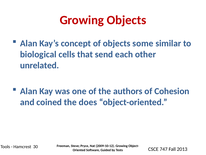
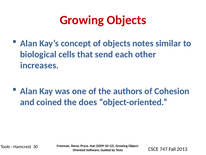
some: some -> notes (143, 43)
unrelated: unrelated -> increases (39, 65)
